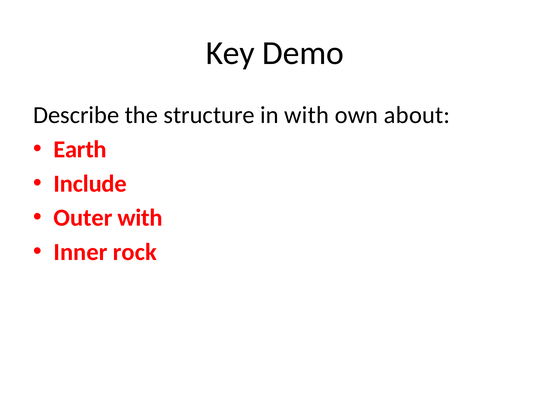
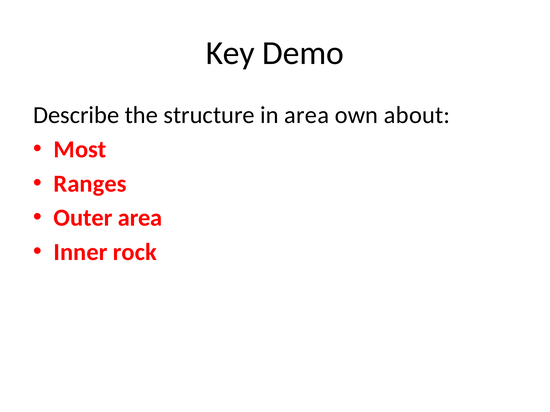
in with: with -> area (307, 115)
Earth: Earth -> Most (80, 150)
Include: Include -> Ranges (90, 184)
Outer with: with -> area (140, 218)
